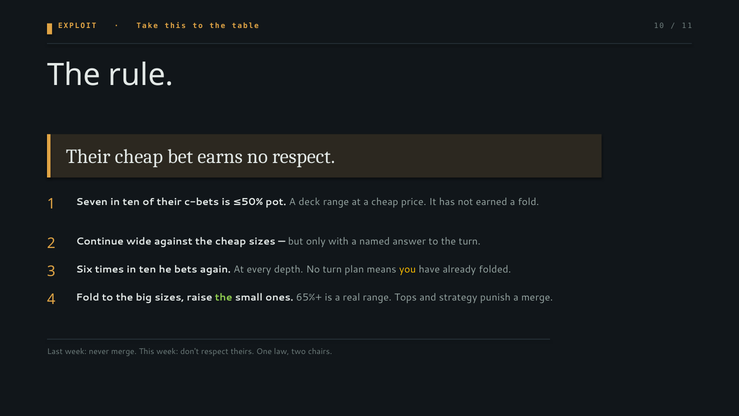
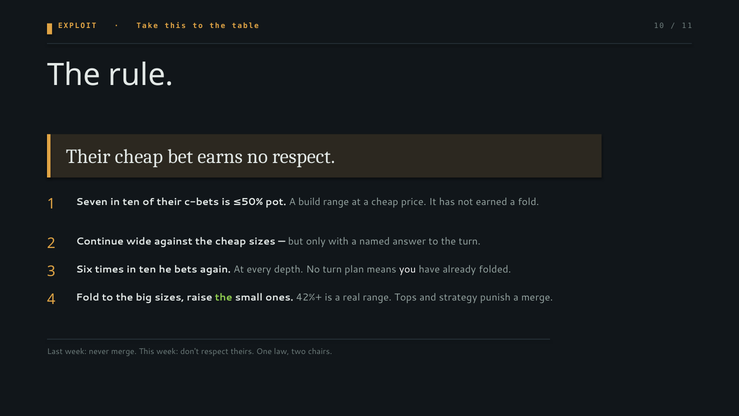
deck: deck -> build (309, 202)
you colour: yellow -> white (408, 269)
65%+: 65%+ -> 42%+ (309, 297)
